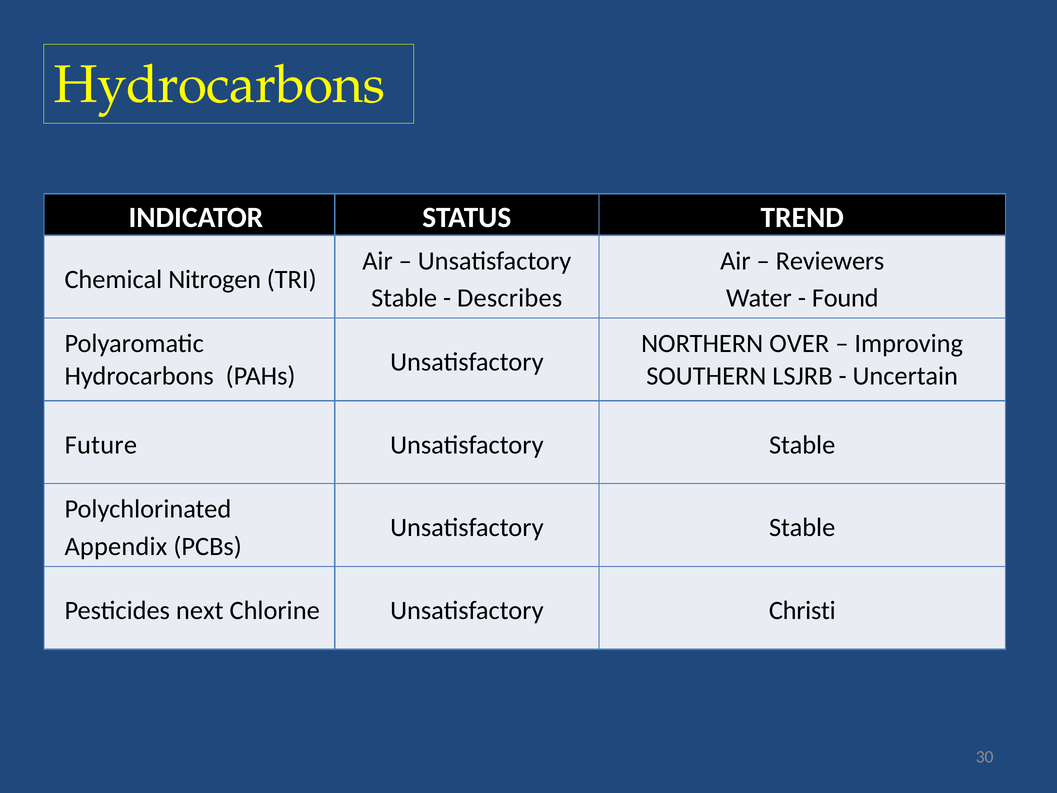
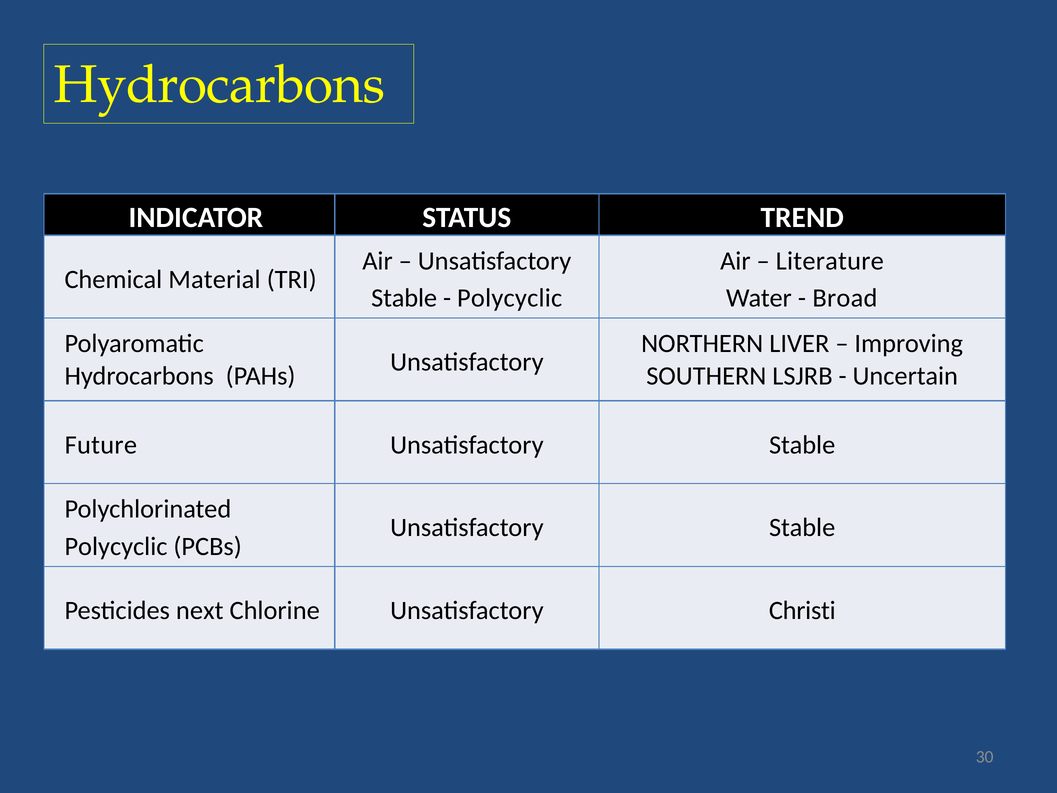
Reviewers: Reviewers -> Literature (830, 261)
Nitrogen: Nitrogen -> Material (214, 279)
Describes: Describes -> Polycyclic (510, 298)
Found: Found -> Broad (845, 298)
OVER: OVER -> LIVER (799, 344)
Appendix: Appendix -> Polycyclic (116, 546)
